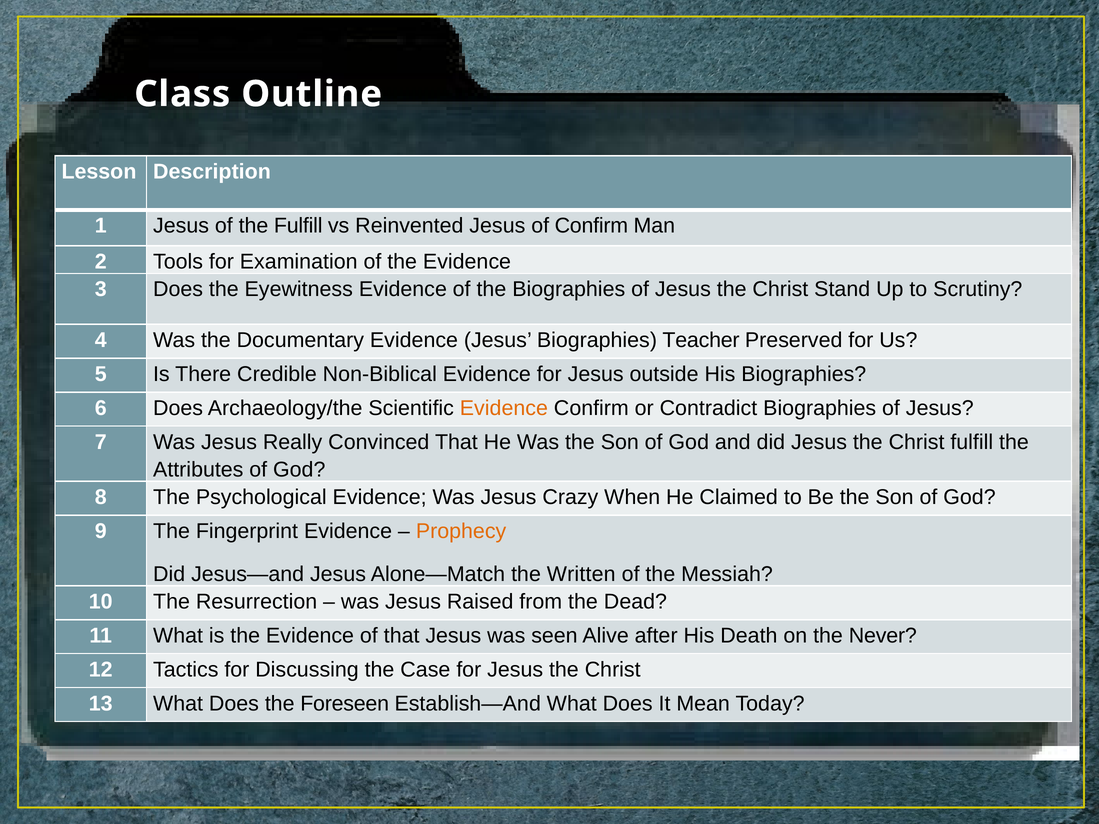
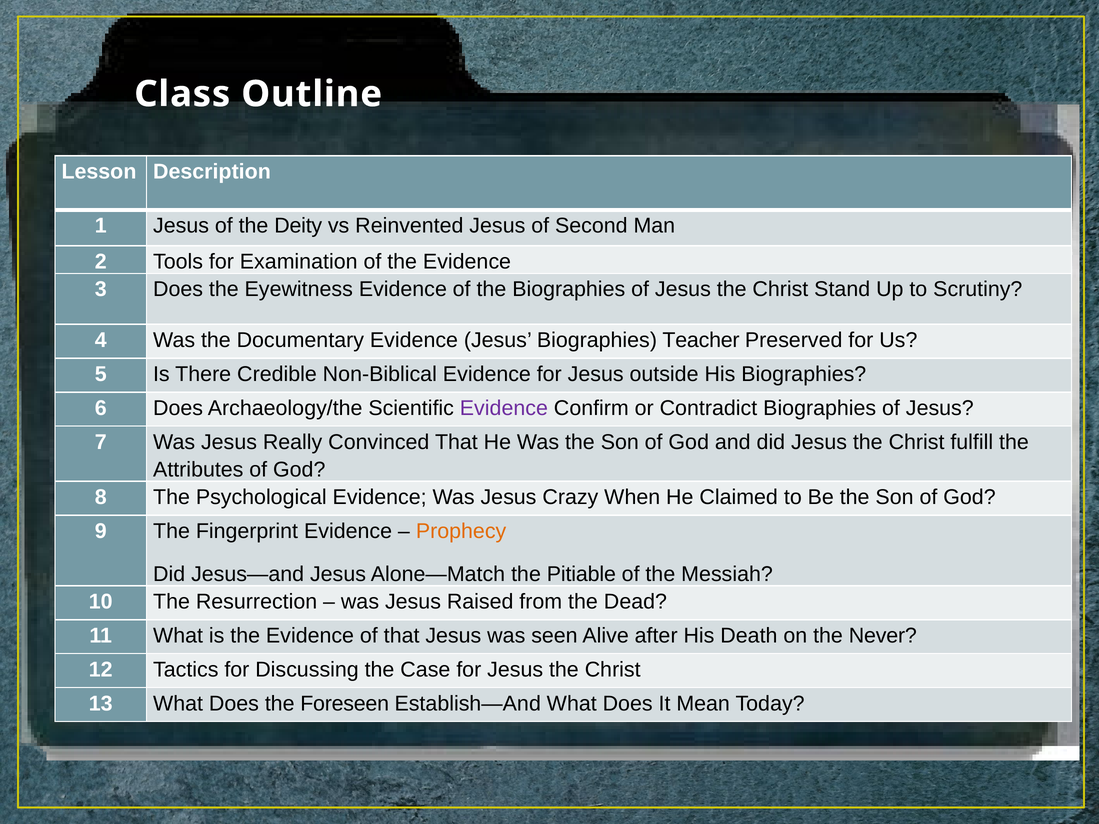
the Fulfill: Fulfill -> Deity (298, 226)
of Confirm: Confirm -> Second (591, 226)
Evidence colour: orange -> purple (504, 408)
Written: Written -> Pitiable (581, 574)
